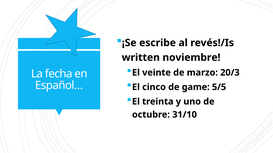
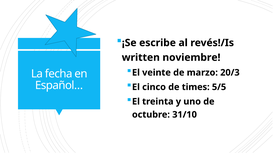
game: game -> times (196, 87)
